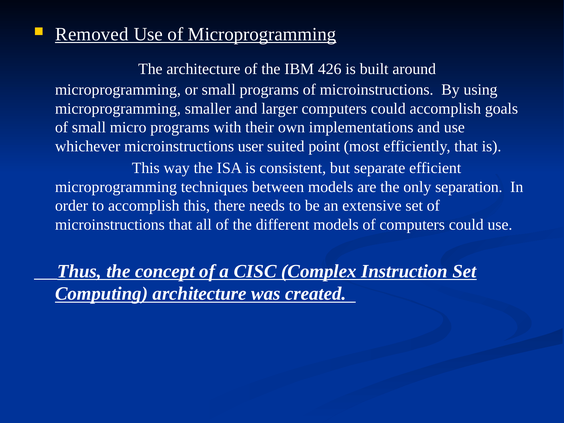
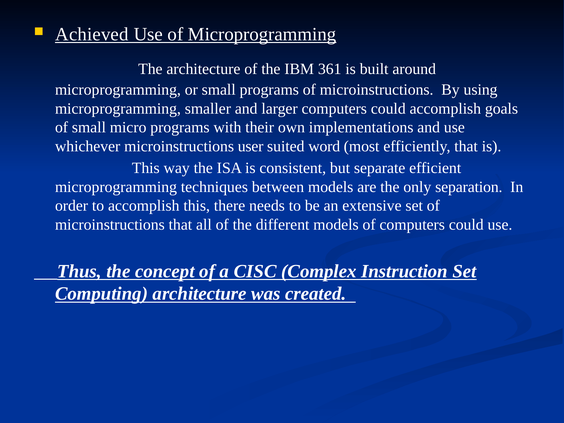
Removed: Removed -> Achieved (92, 34)
426: 426 -> 361 (330, 69)
point: point -> word (324, 146)
